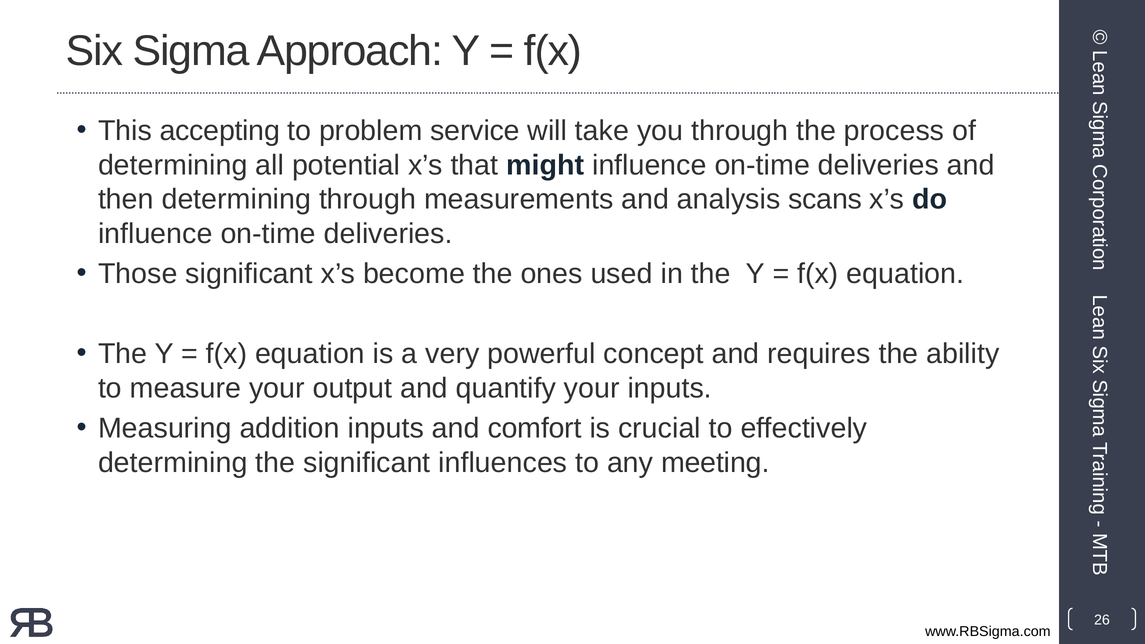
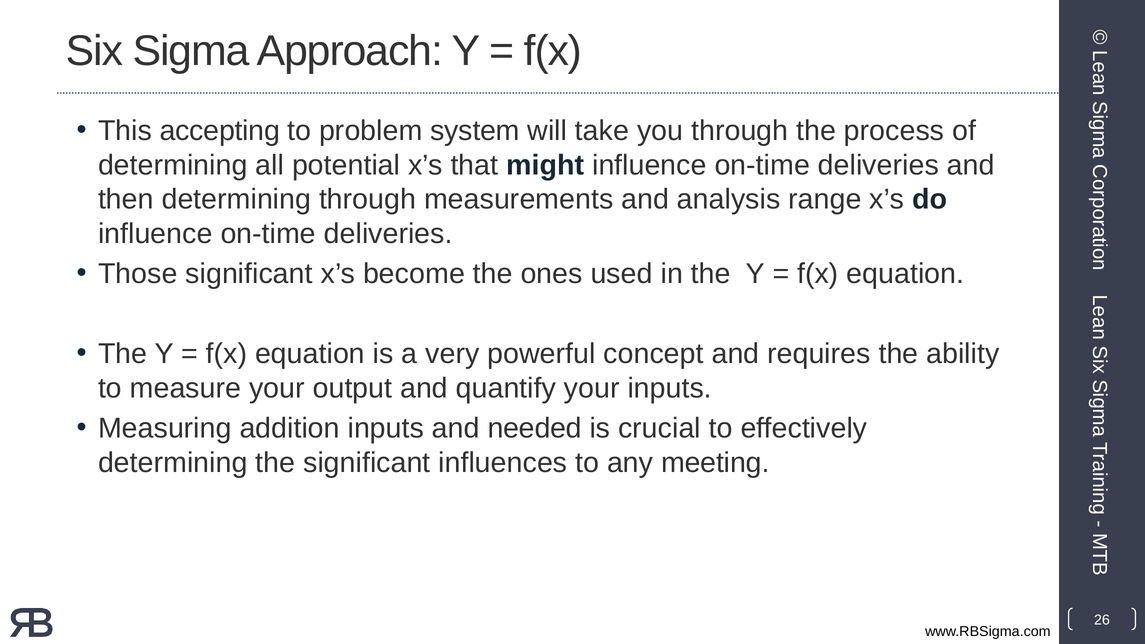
service: service -> system (475, 131)
scans: scans -> range (825, 200)
comfort: comfort -> needed (535, 428)
